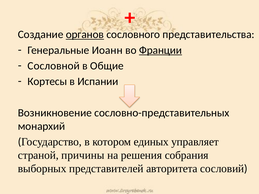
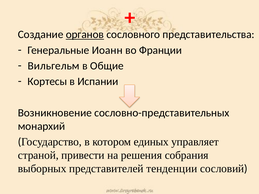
Франции underline: present -> none (161, 50)
Сословной: Сословной -> Вильгельм (54, 66)
причины: причины -> привести (83, 155)
авторитета: авторитета -> тенденции (172, 169)
